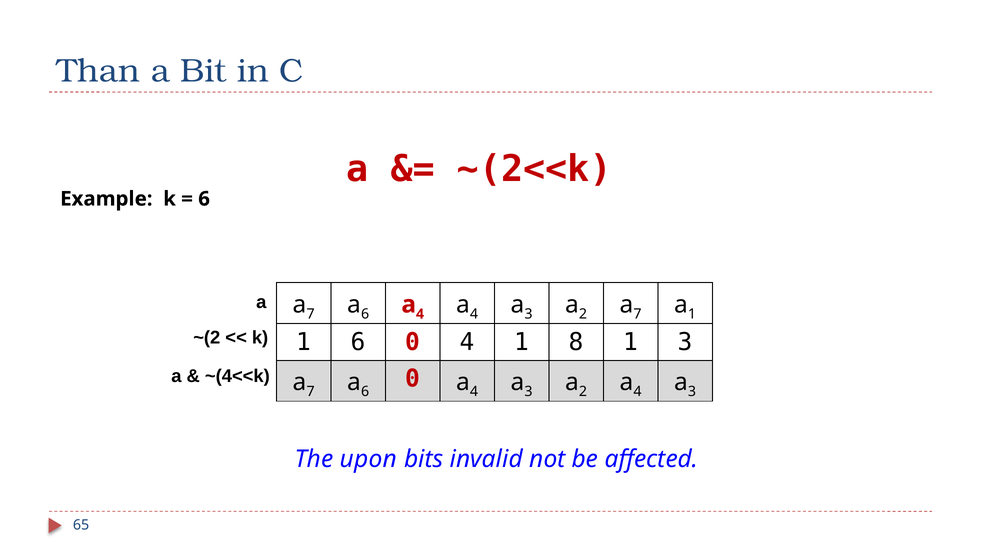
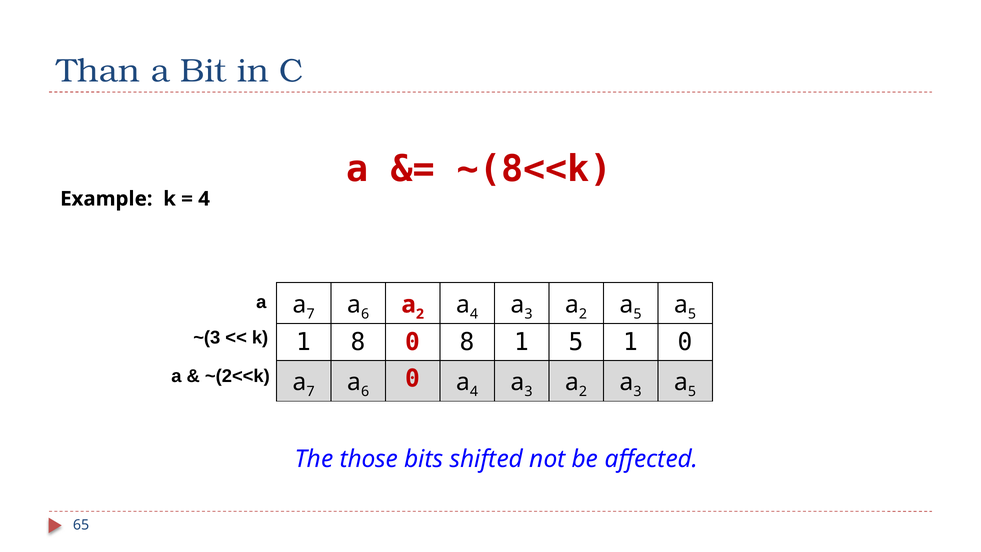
~(2<<k: ~(2<<k -> ~(8<<k (534, 169)
6: 6 -> 4 (204, 199)
4: 4 -> 2 (420, 314)
7: 7 -> 5 (638, 314)
1: 1 -> 5 (692, 314)
~(2: ~(2 -> ~(3 (207, 338)
1 6: 6 -> 8 (358, 342)
0 4: 4 -> 8 (467, 342)
1 8: 8 -> 5 (576, 342)
1 3: 3 -> 0 (685, 342)
~(4<<k: ~(4<<k -> ~(2<<k (237, 376)
4: 4 -> 3 (638, 392)
3: 3 -> 5 (692, 392)
upon: upon -> those (369, 459)
invalid: invalid -> shifted (486, 459)
